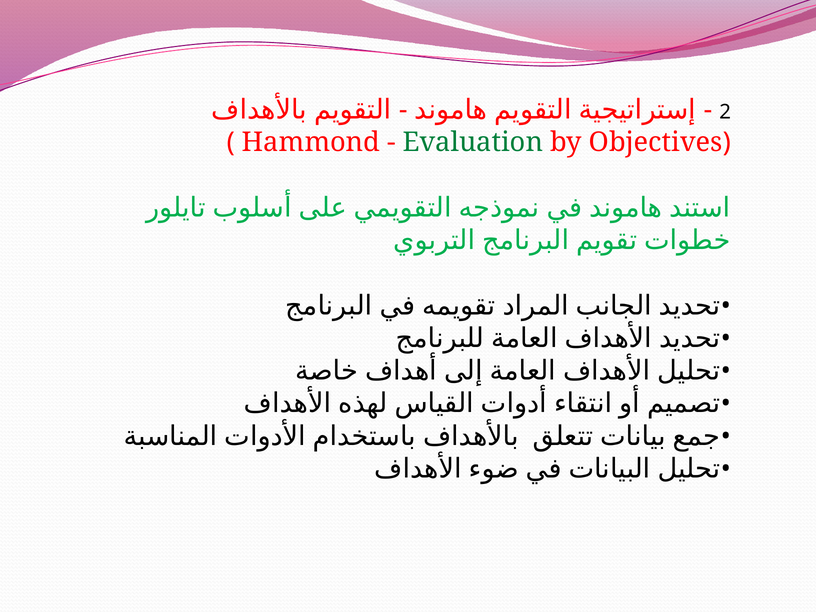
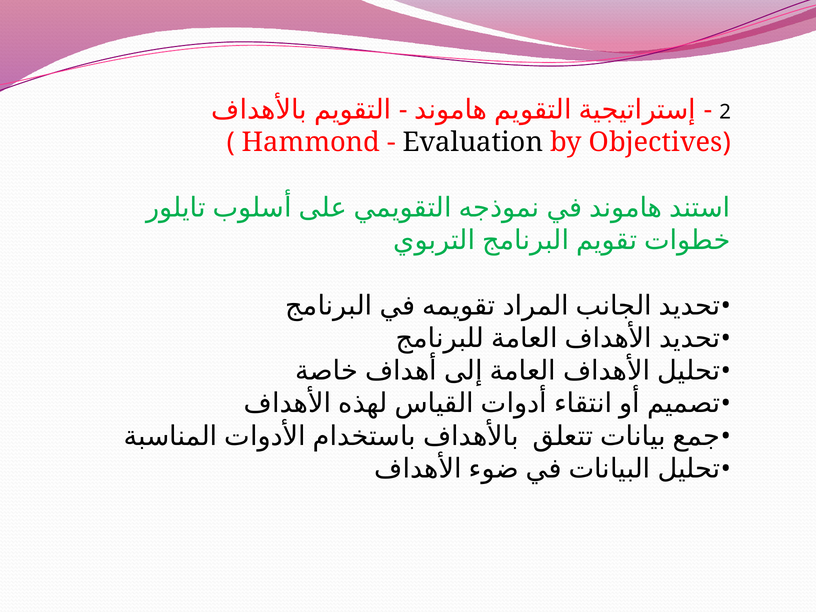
Evaluation colour: green -> black (473, 142)
